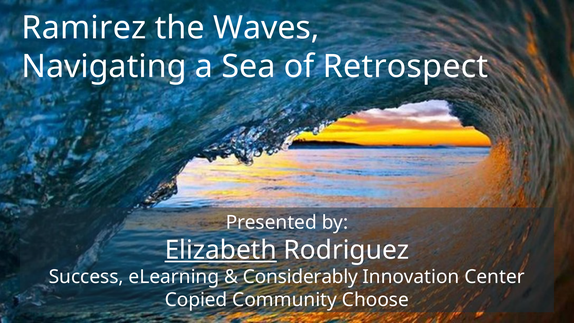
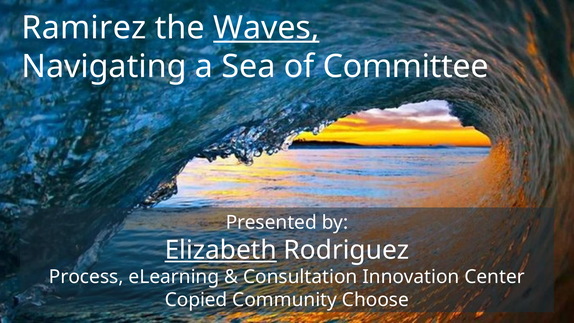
Waves underline: none -> present (266, 28)
Retrospect: Retrospect -> Committee (406, 66)
Success: Success -> Process (86, 277)
Considerably: Considerably -> Consultation (300, 277)
